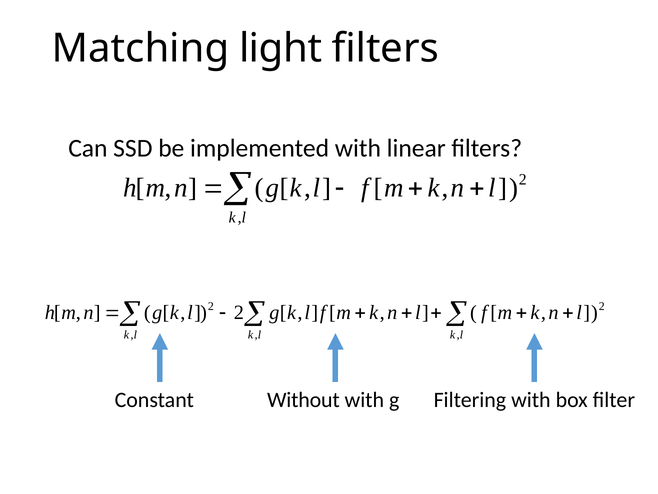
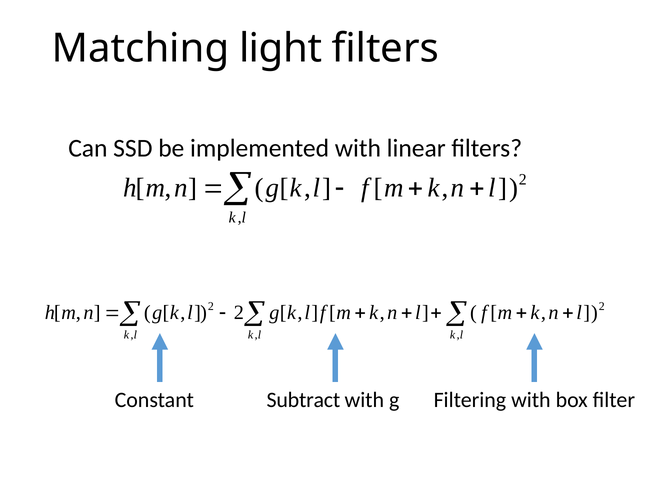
Without: Without -> Subtract (303, 399)
